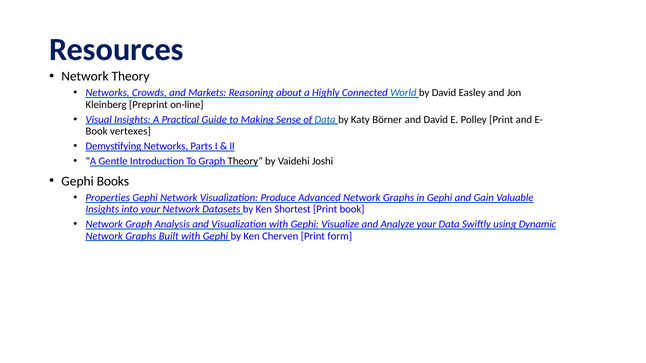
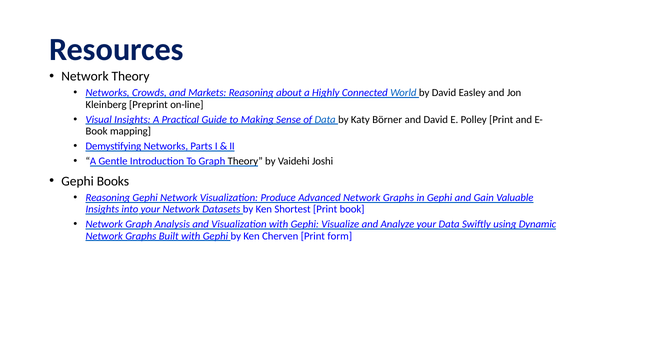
vertexes: vertexes -> mapping (131, 131)
Properties: Properties -> Reasoning (108, 198)
